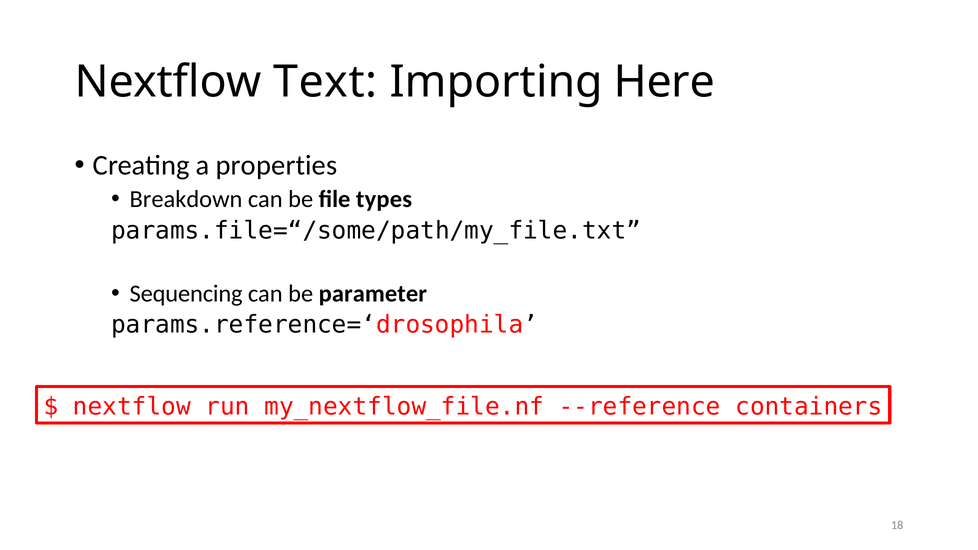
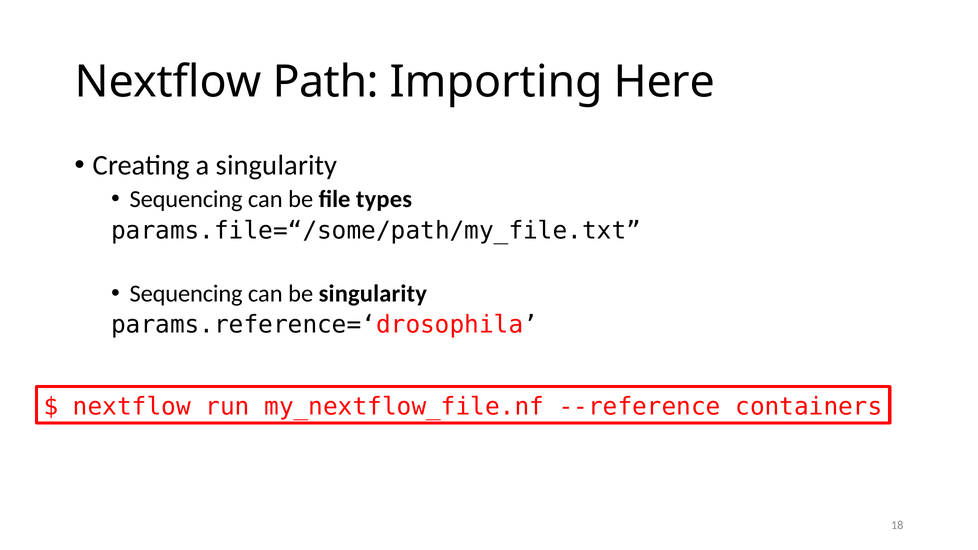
Text: Text -> Path (326, 82)
a properties: properties -> singularity (277, 165)
Breakdown: Breakdown -> Sequencing (186, 199)
be parameter: parameter -> singularity (373, 293)
